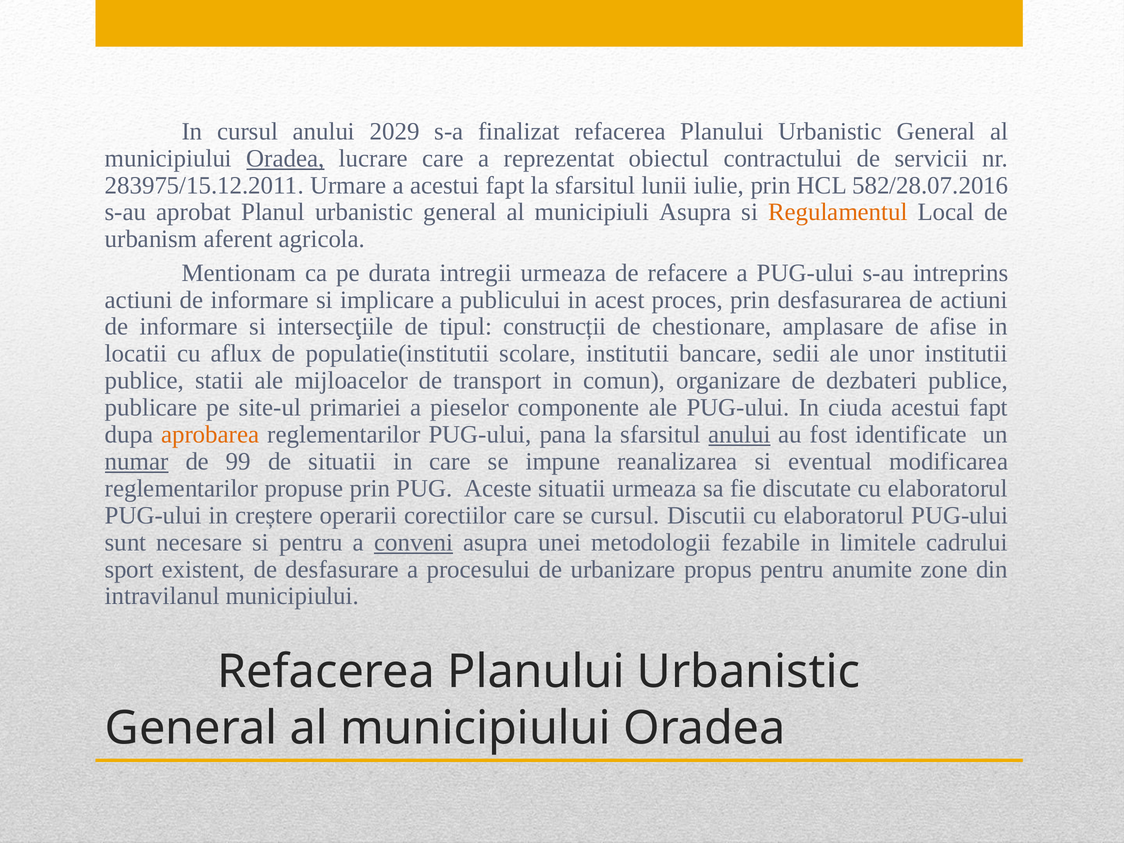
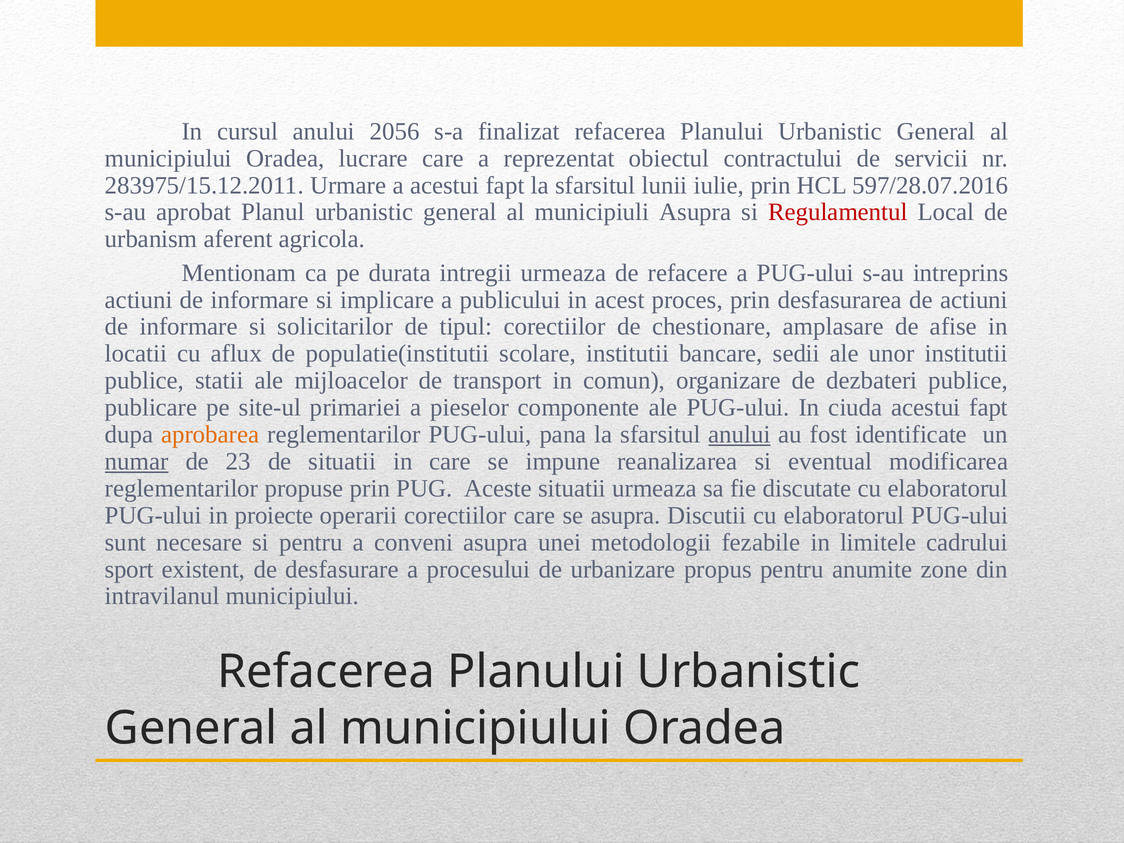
2029: 2029 -> 2056 (395, 131)
Oradea underline: present -> none (285, 158)
582/28.07.2016: 582/28.07.2016 -> 597/28.07.2016 (930, 185)
Regulamentul colour: orange -> red (838, 212)
intersecţiile: intersecţiile -> solicitarilor (335, 327)
tipul construcții: construcții -> corectiilor (555, 327)
99: 99 -> 23 (238, 461)
creștere: creștere -> proiecte (274, 515)
se cursul: cursul -> asupra (625, 515)
conveni underline: present -> none (414, 542)
